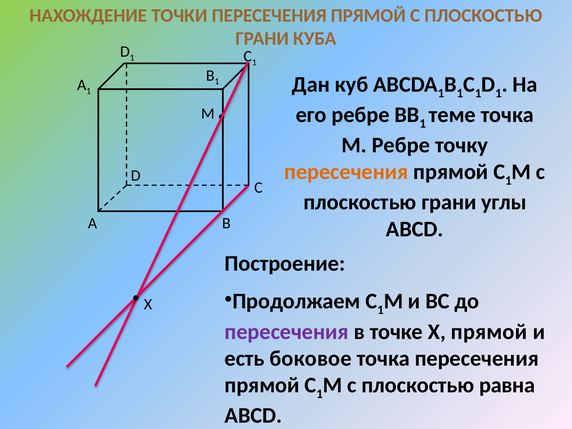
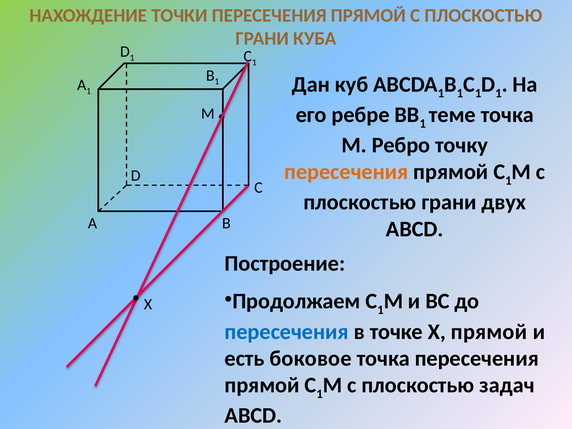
M Ребре: Ребре -> Ребро (401, 145)
углы: углы -> двух (504, 202)
пересечения colour: purple -> blue (287, 332)
равна: равна -> задач (507, 385)
